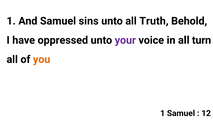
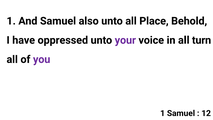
sins: sins -> also (89, 21)
Truth: Truth -> Place (154, 21)
you colour: orange -> purple (42, 59)
